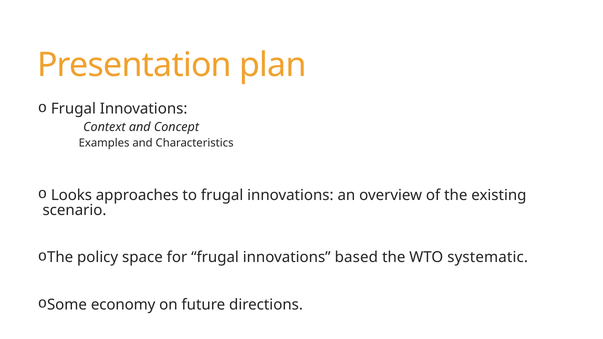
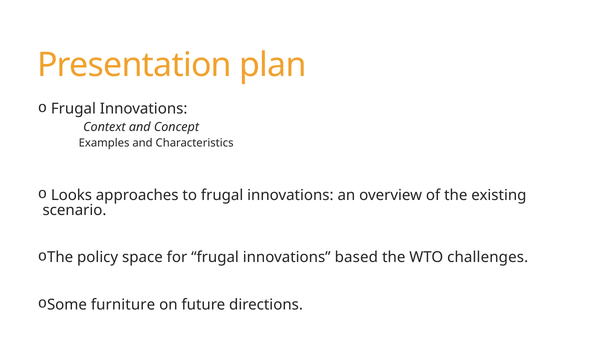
systematic: systematic -> challenges (488, 258)
economy: economy -> furniture (123, 305)
